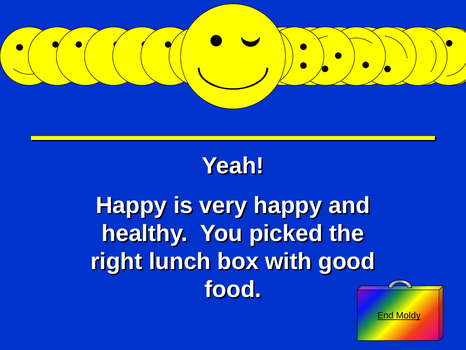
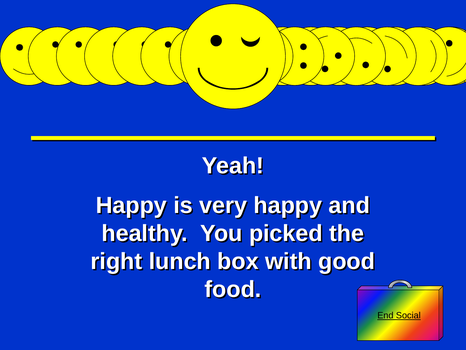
Moldy: Moldy -> Social (408, 315)
